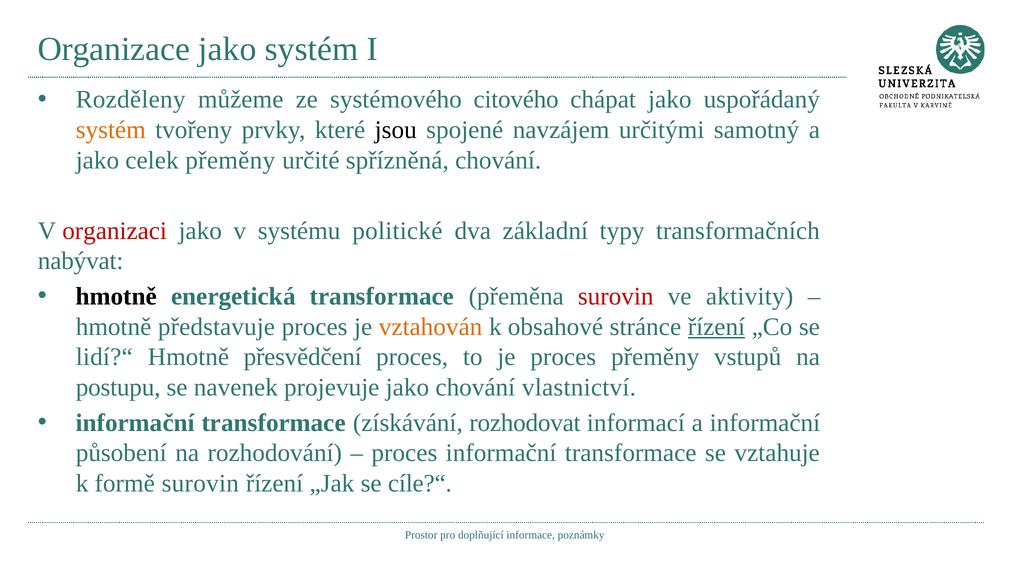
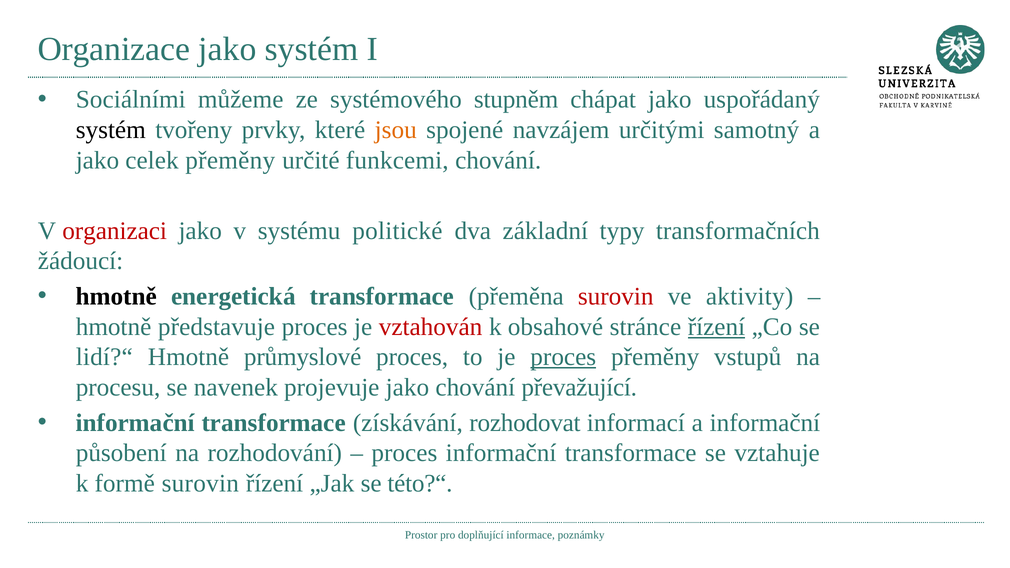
Rozděleny: Rozděleny -> Sociálními (131, 100)
citového: citového -> stupněm (516, 100)
systém colour: orange -> black (111, 130)
jsou colour: black -> orange (396, 130)
spřízněná: spřízněná -> funkcemi (397, 160)
nabývat: nabývat -> žádoucí (81, 261)
vztahován colour: orange -> red (431, 327)
přesvědčení: přesvědčení -> průmyslové (303, 357)
proces underline: none -> present (563, 357)
postupu: postupu -> procesu (118, 387)
vlastnictví: vlastnictví -> převažující (579, 387)
cíle?“: cíle?“ -> této?“ (420, 483)
